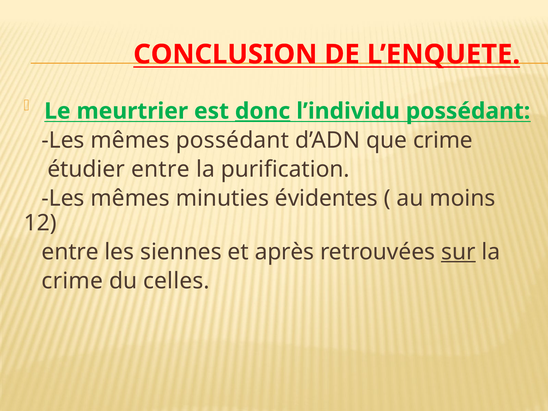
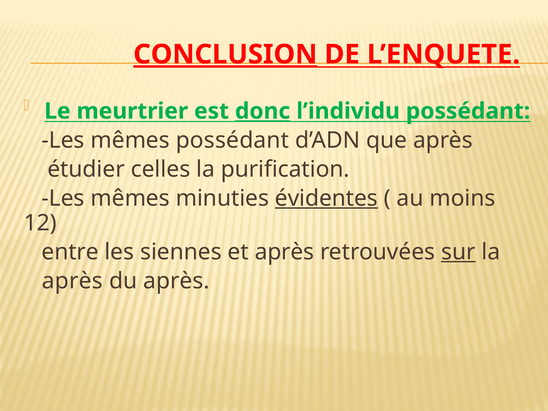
CONCLUSION underline: none -> present (225, 54)
que crime: crime -> après (443, 140)
étudier entre: entre -> celles (161, 169)
évidentes underline: none -> present (326, 198)
crime: crime -> après (72, 281)
du celles: celles -> après (176, 281)
